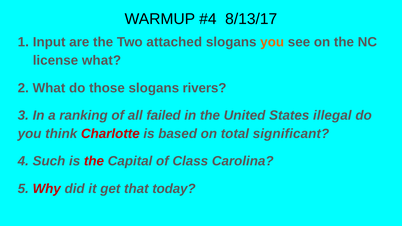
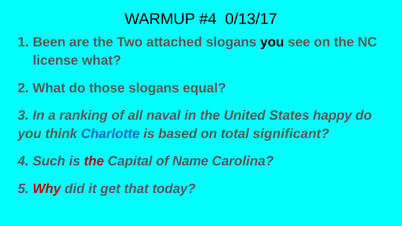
8/13/17: 8/13/17 -> 0/13/17 (251, 19)
Input: Input -> Been (49, 42)
you colour: orange -> black (272, 42)
rivers: rivers -> equal (204, 88)
failed: failed -> naval (163, 115)
illegal: illegal -> happy (332, 115)
Charlotte colour: red -> blue (110, 134)
Class: Class -> Name (190, 161)
